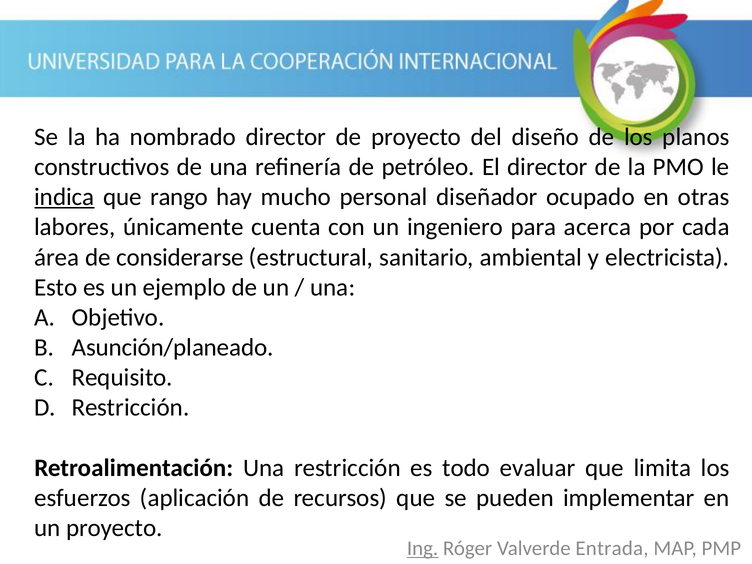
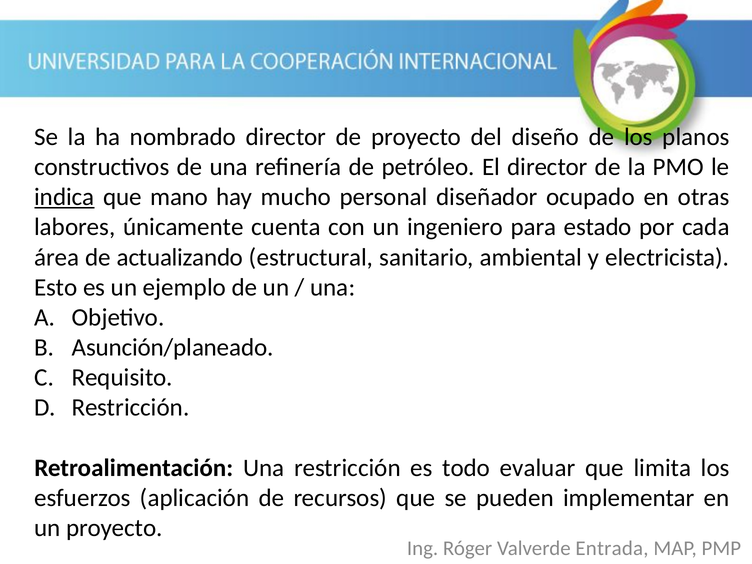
rango: rango -> mano (179, 197)
acerca: acerca -> estado (598, 227)
considerarse: considerarse -> actualizando (180, 257)
Ing underline: present -> none (423, 549)
